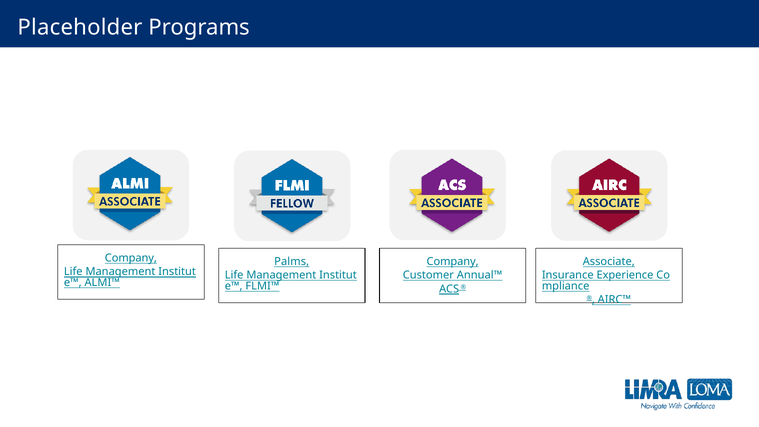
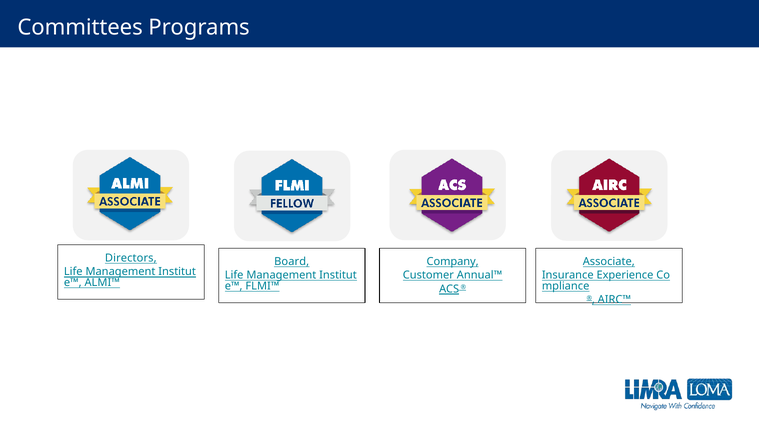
Placeholder: Placeholder -> Committees (80, 27)
Company: Company -> Directors (131, 258)
Palms: Palms -> Board (292, 262)
